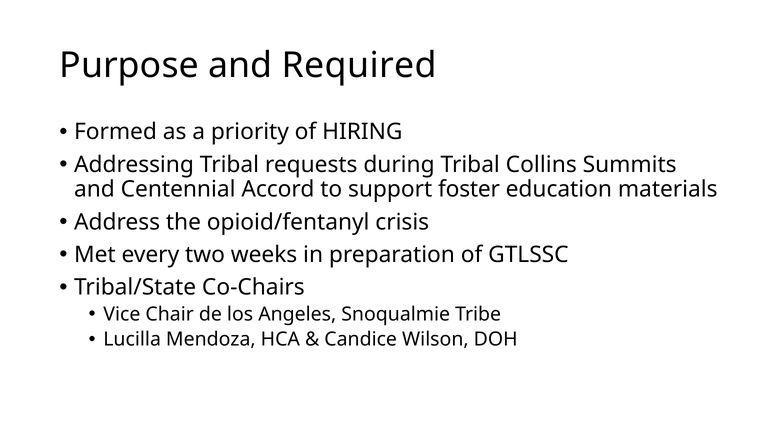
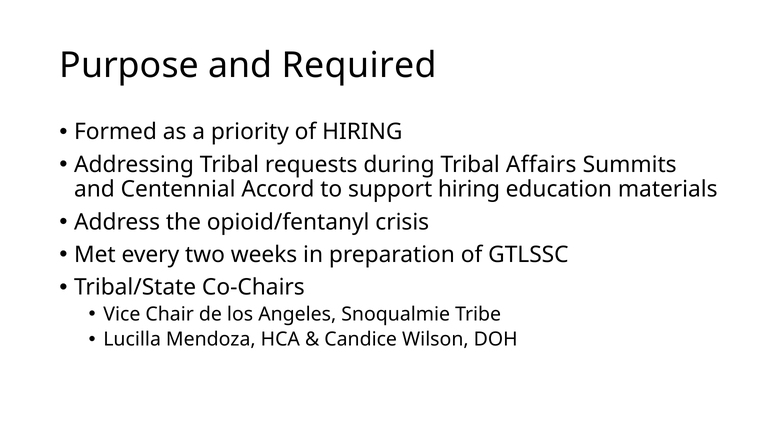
Collins: Collins -> Affairs (541, 165)
support foster: foster -> hiring (469, 189)
